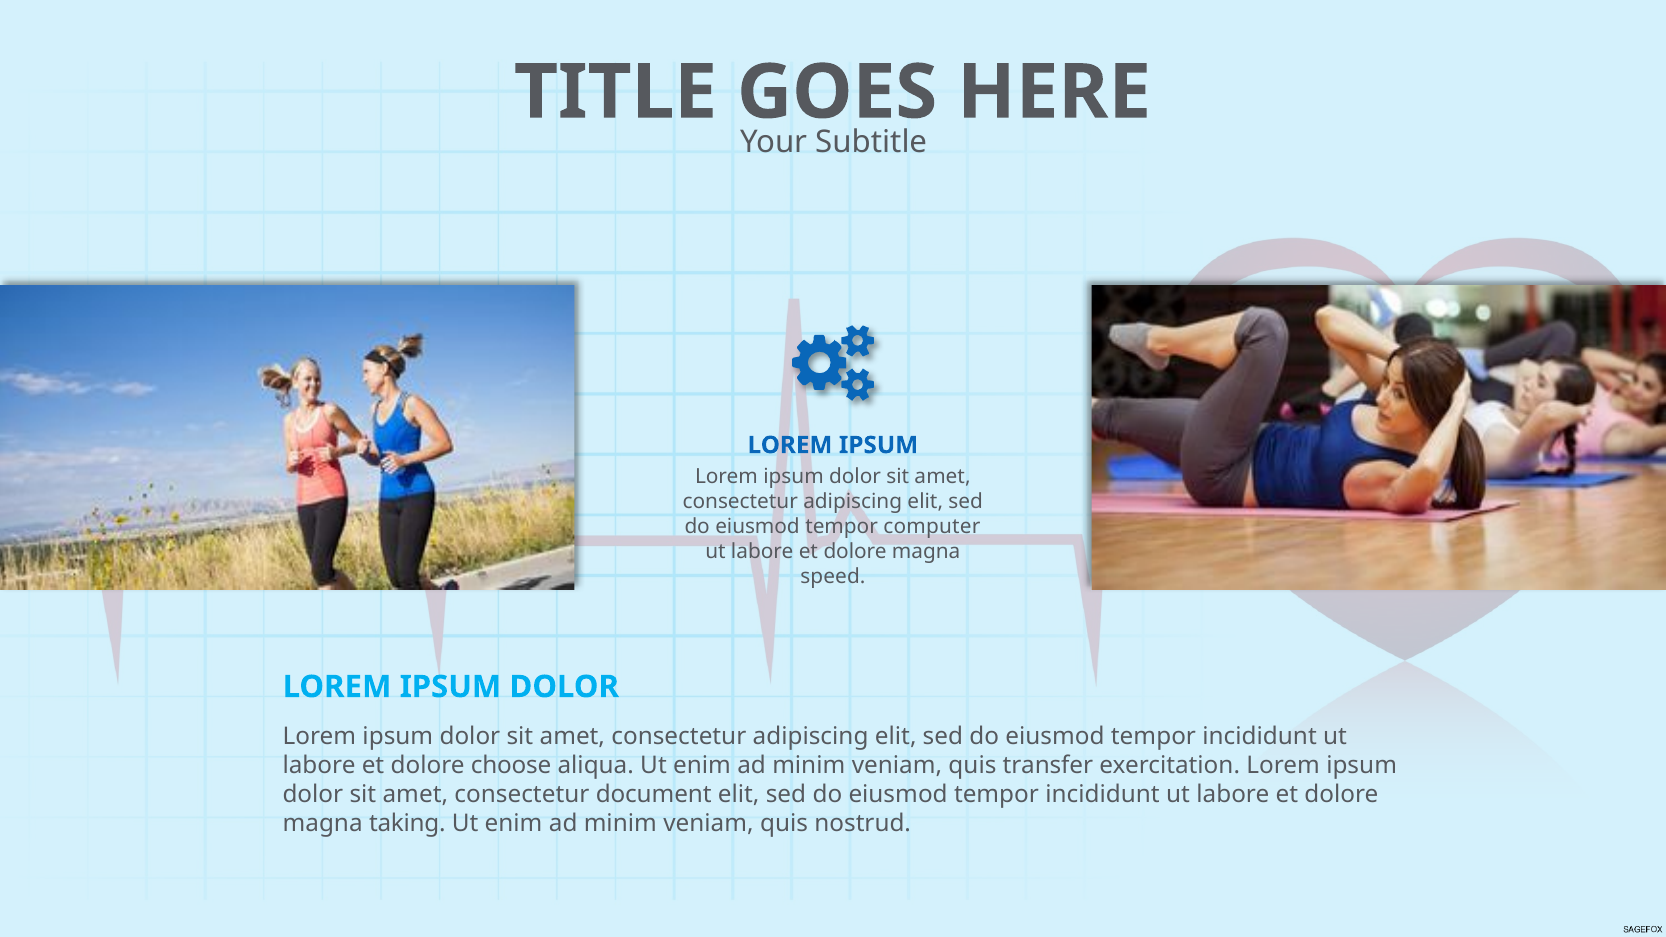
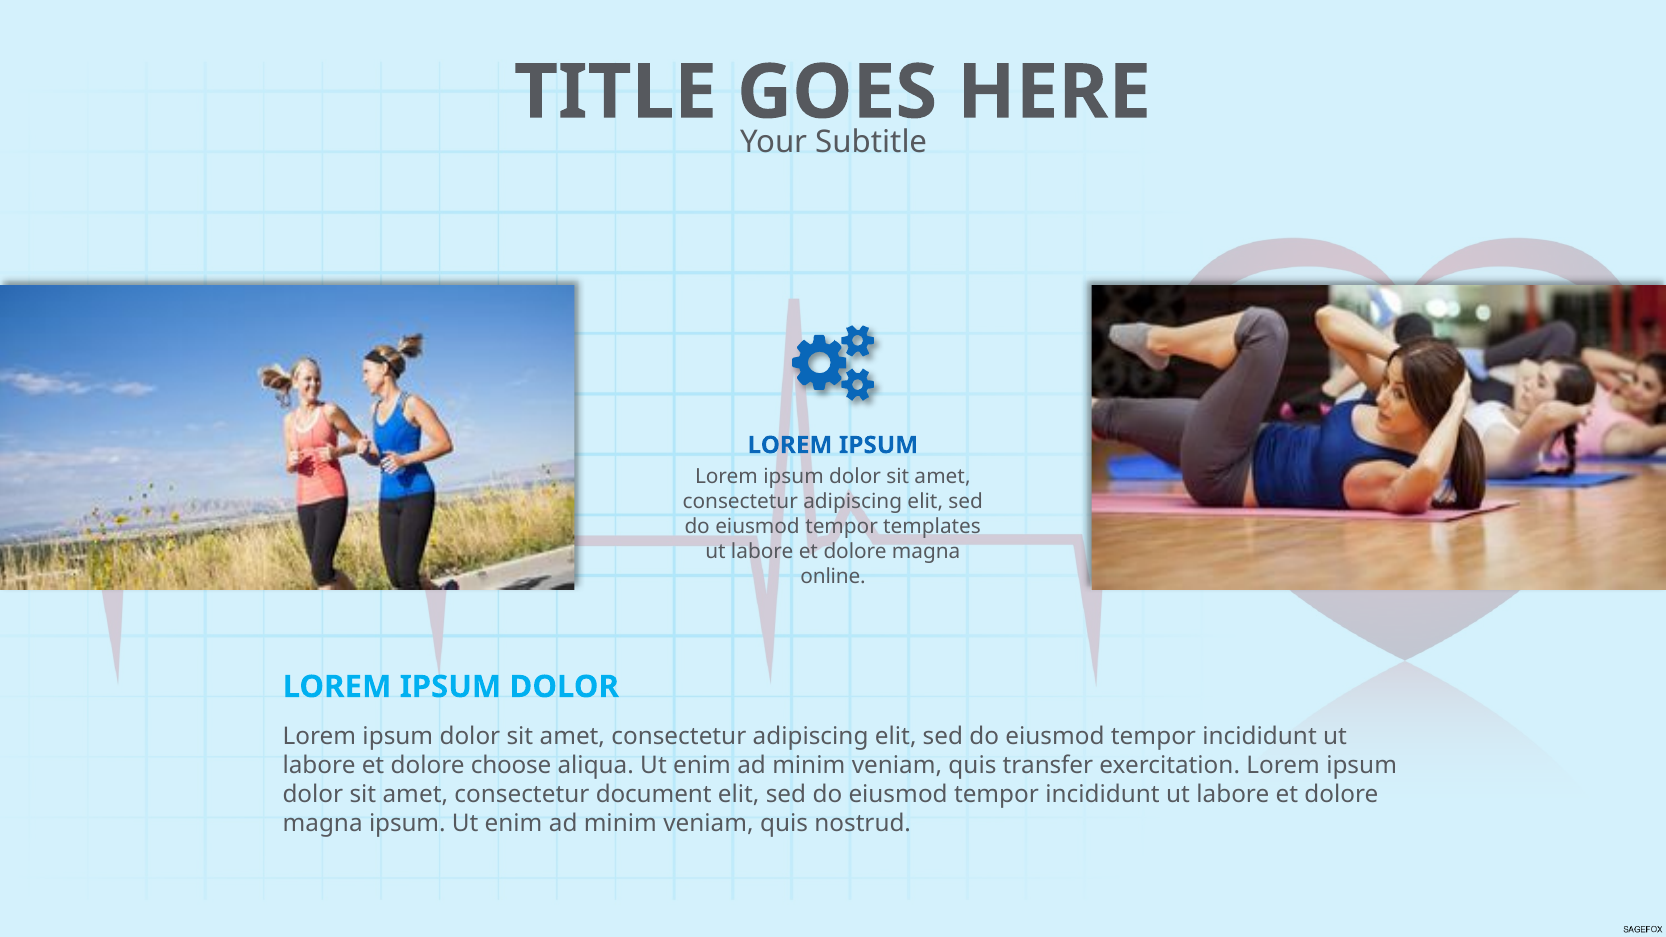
computer: computer -> templates (932, 526)
speed: speed -> online (833, 576)
magna taking: taking -> ipsum (407, 824)
